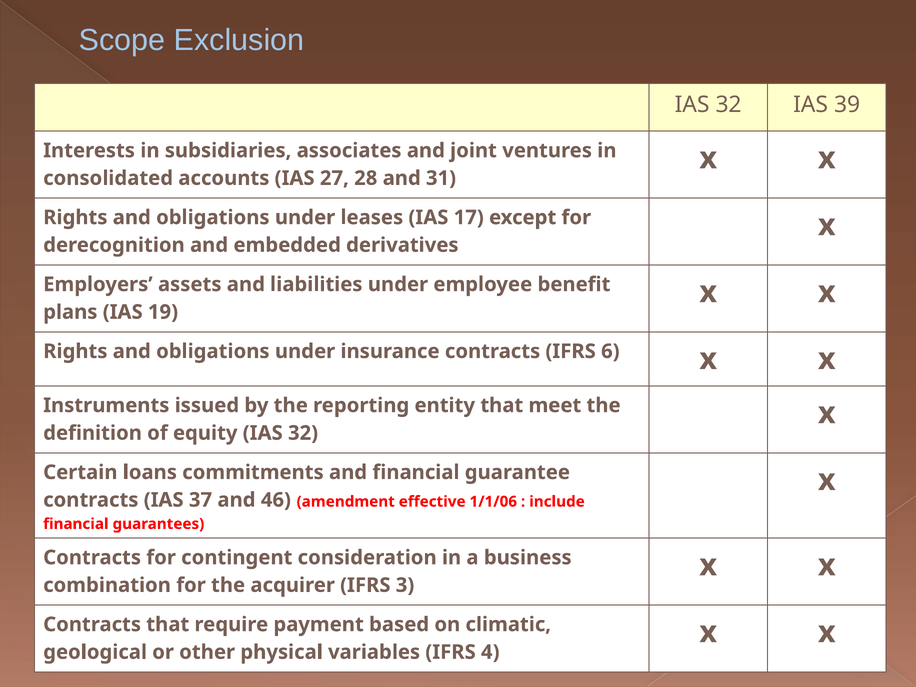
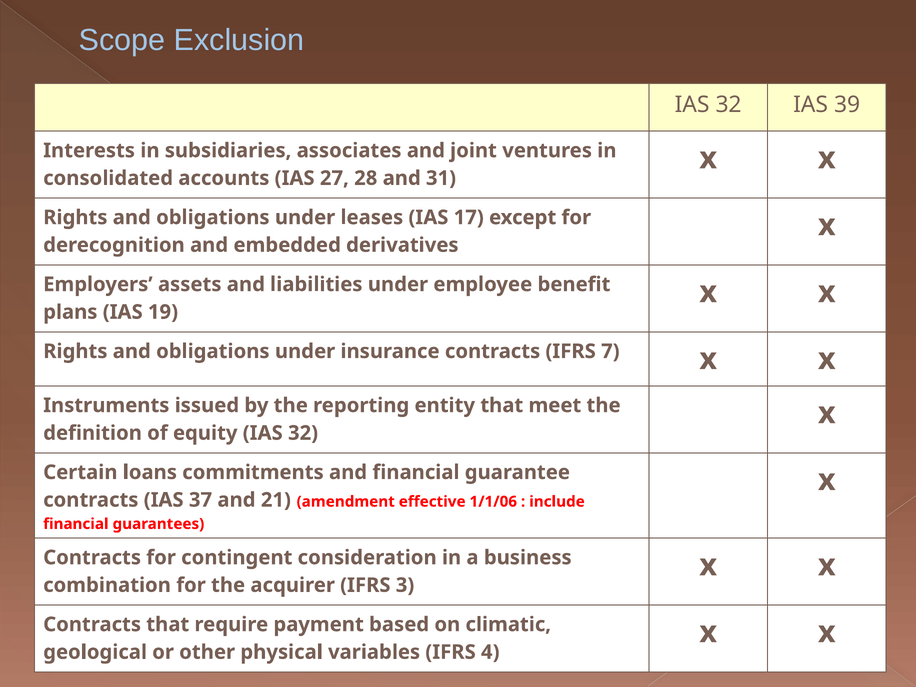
6: 6 -> 7 (610, 351)
46: 46 -> 21 (276, 500)
